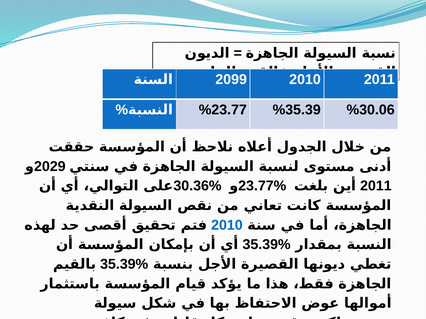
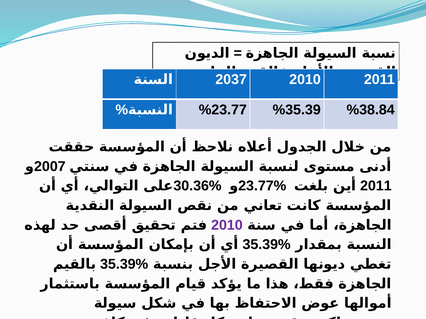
2099: 2099 -> 2037 (231, 80)
%30.06: %30.06 -> %38.84 (371, 110)
2029: 2029 -> 2007 (50, 167)
2010 colour: blue -> purple (227, 225)
